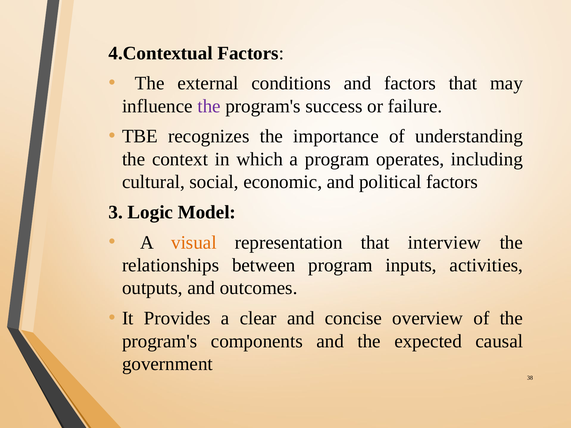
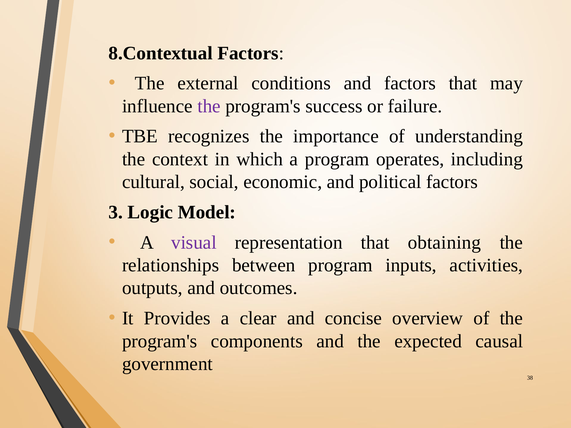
4.Contextual: 4.Contextual -> 8.Contextual (161, 53)
visual colour: orange -> purple (194, 243)
interview: interview -> obtaining (444, 243)
